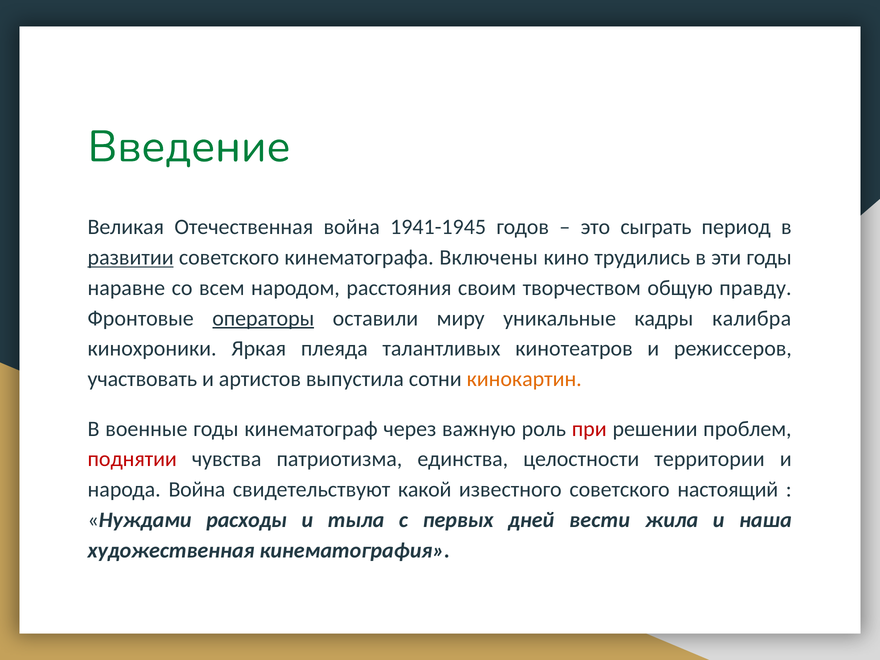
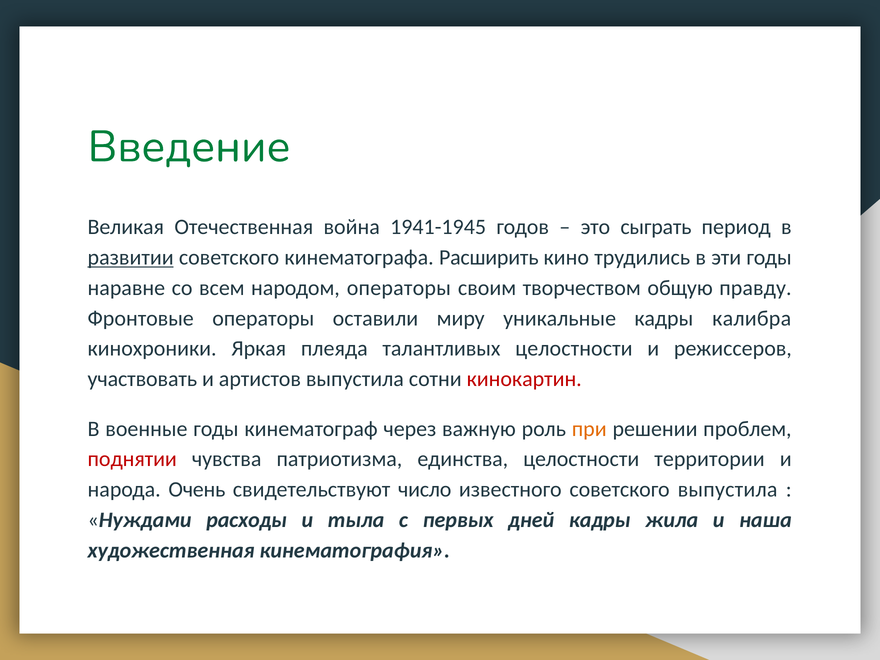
Включены: Включены -> Расширить (489, 258)
народом расстояния: расстояния -> операторы (399, 288)
операторы underline: present -> none (263, 318)
талантливых кинотеатров: кинотеатров -> целостности (574, 349)
кинокартин colour: orange -> red (524, 379)
при colour: red -> orange (589, 429)
народа Война: Война -> Очень (197, 490)
какой: какой -> число (425, 490)
советского настоящий: настоящий -> выпустила (728, 490)
дней вести: вести -> кадры (600, 520)
